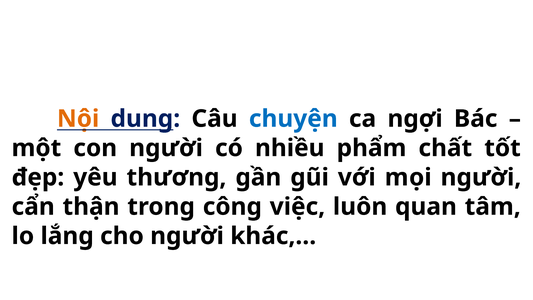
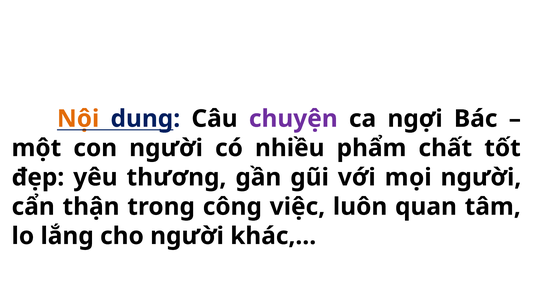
chuyện colour: blue -> purple (293, 119)
